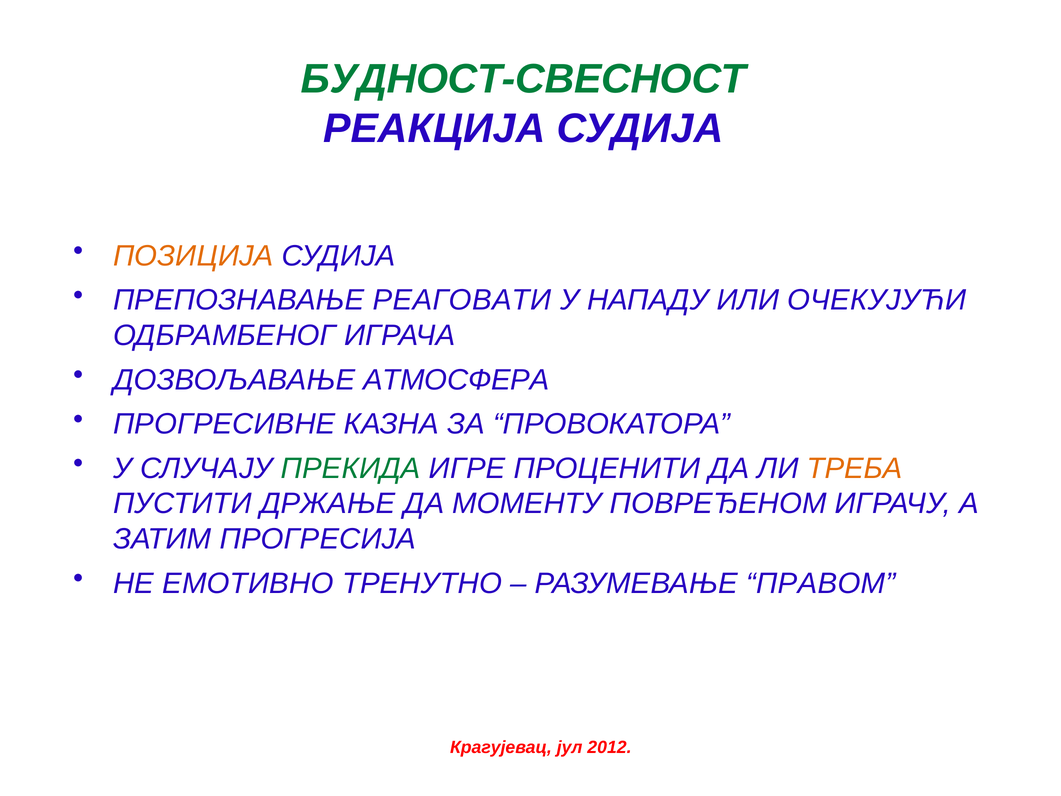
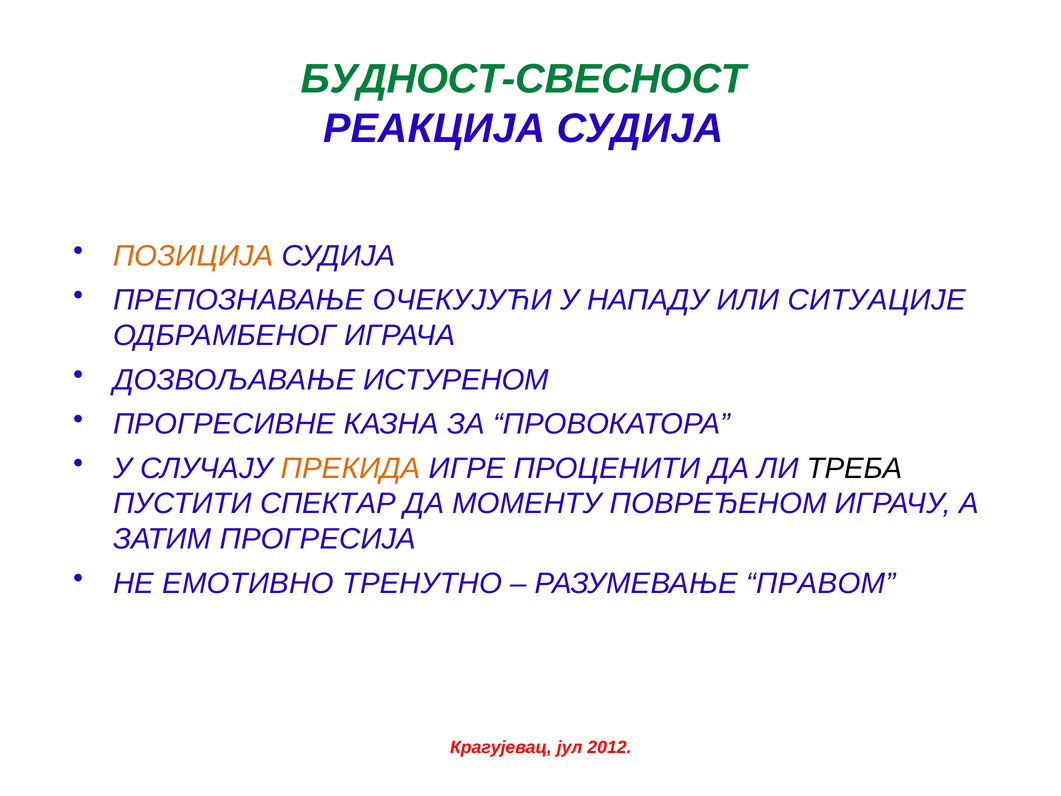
РЕАГОВАТИ: РЕАГОВАТИ -> ОЧЕКУЈУЋИ (462, 300)
ОЧЕКУЈУЋИ: ОЧЕКУЈУЋИ -> СИТУАЦИЈЕ (877, 300)
АТМОСФЕРА: АТМОСФЕРА -> ИСТУРЕНОМ (456, 380)
ПРЕКИДА colour: green -> orange (351, 468)
ТРЕБА colour: orange -> black (855, 468)
ДРЖАЊЕ: ДРЖАЊЕ -> СПЕКТАР (328, 504)
